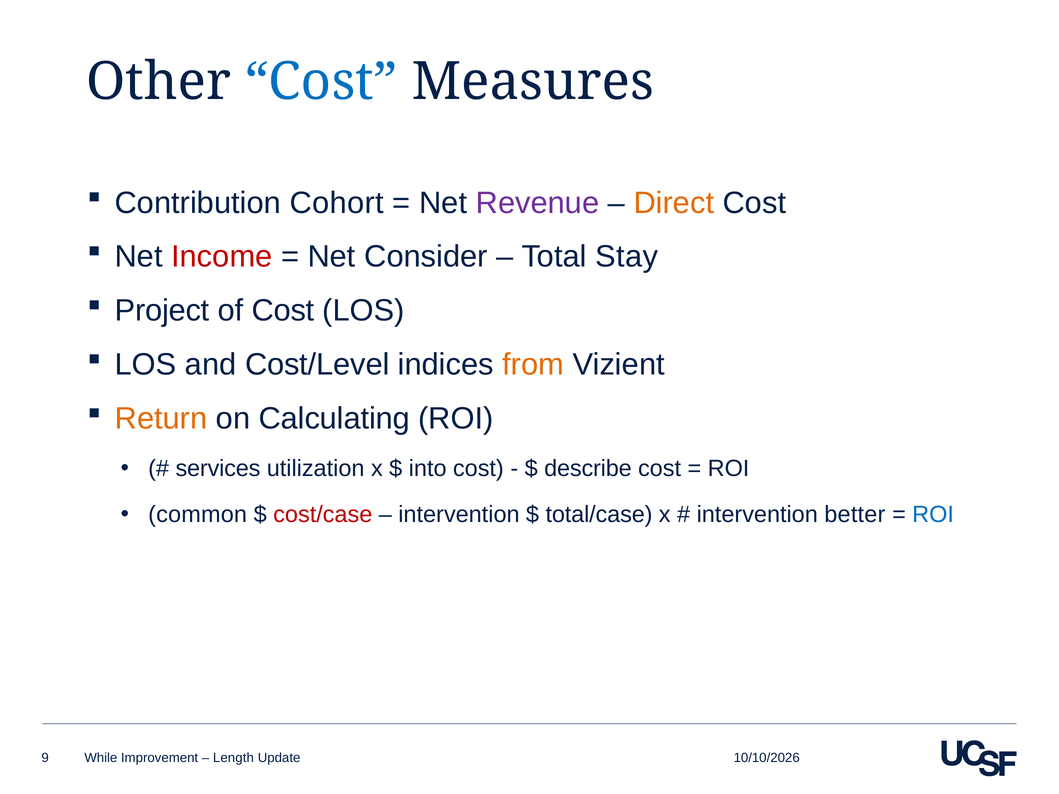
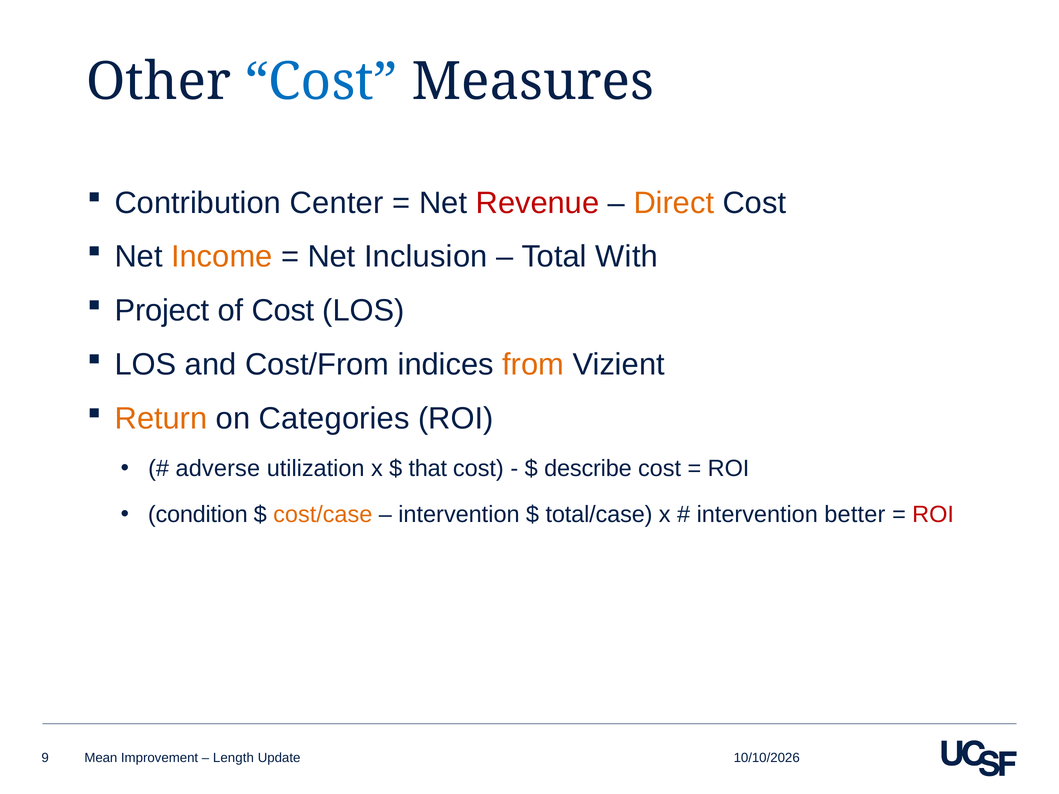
Cohort: Cohort -> Center (337, 203)
Revenue colour: purple -> red (537, 203)
Income colour: red -> orange (222, 257)
Consider: Consider -> Inclusion (426, 257)
Stay: Stay -> With (627, 257)
Cost/Level: Cost/Level -> Cost/From (317, 365)
Calculating: Calculating -> Categories (334, 419)
services: services -> adverse (218, 469)
into: into -> that (428, 469)
common: common -> condition (198, 515)
cost/case colour: red -> orange (323, 515)
ROI colour: blue -> red (933, 515)
While: While -> Mean (101, 758)
